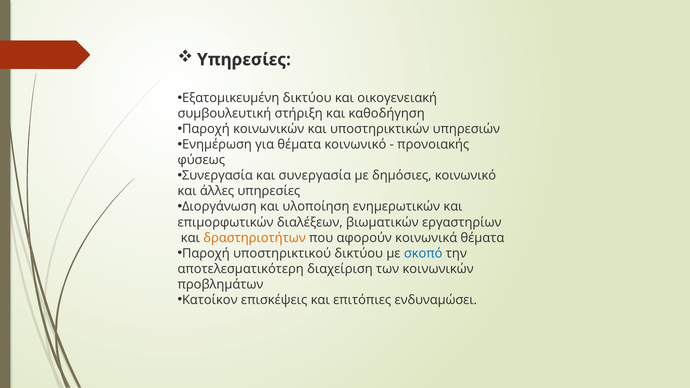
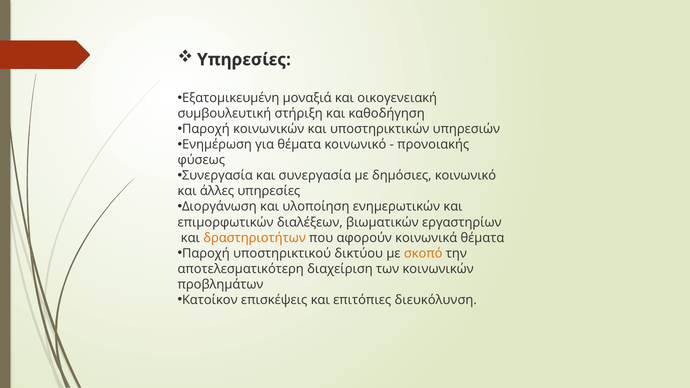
Εξατομικευμένη δικτύου: δικτύου -> μοναξιά (307, 98)
σκοπό colour: blue -> orange (423, 253)
ενδυναμώσει: ενδυναμώσει -> διευκόλυνση (436, 300)
